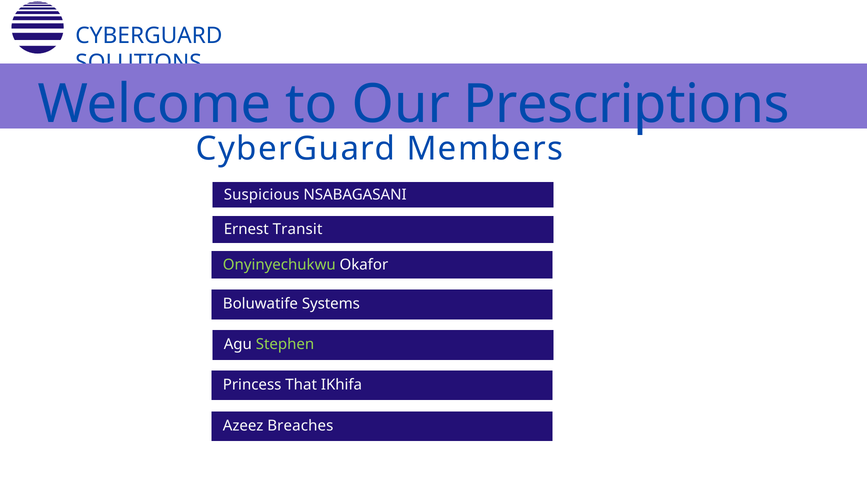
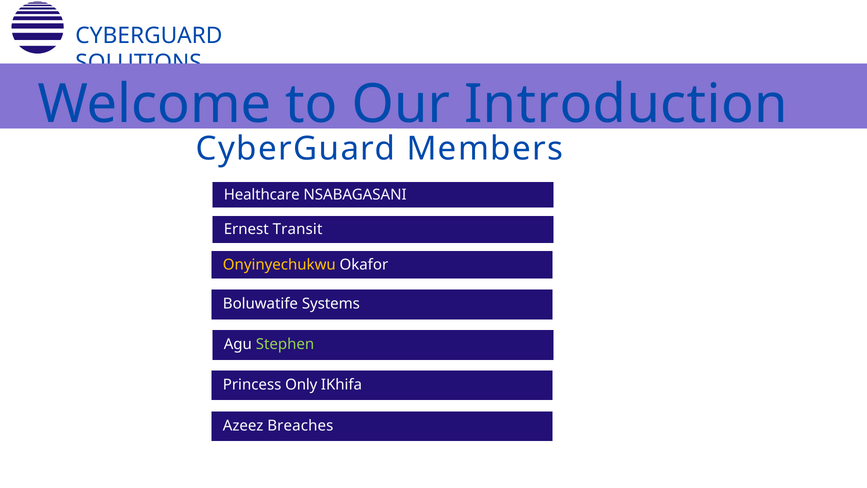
Prescriptions: Prescriptions -> Introduction (626, 104)
Suspicious: Suspicious -> Healthcare (262, 195)
Onyinyechukwu colour: light green -> yellow (279, 264)
That: That -> Only (301, 385)
